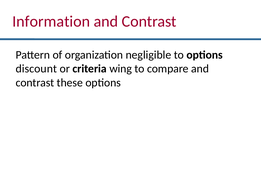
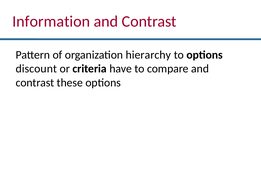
negligible: negligible -> hierarchy (148, 55)
wing: wing -> have (121, 69)
